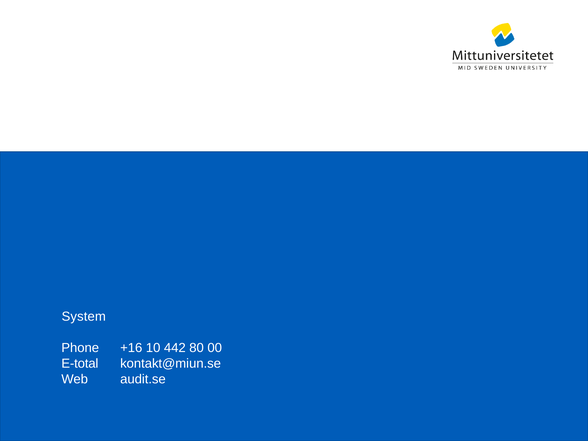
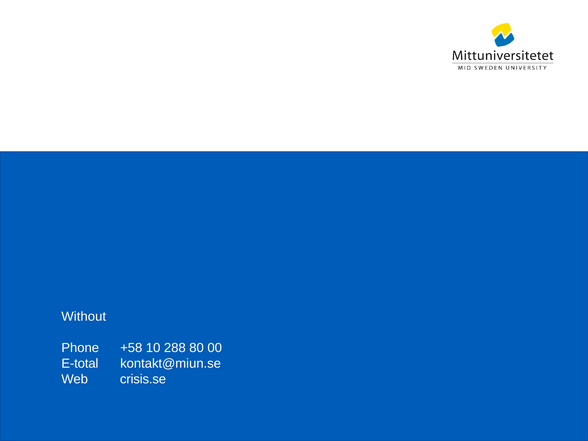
System: System -> Without (84, 316)
+16: +16 -> +58 (131, 348)
442: 442 -> 288 (175, 348)
audit.se: audit.se -> crisis.se (143, 379)
